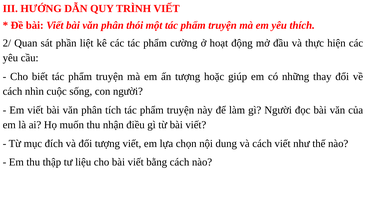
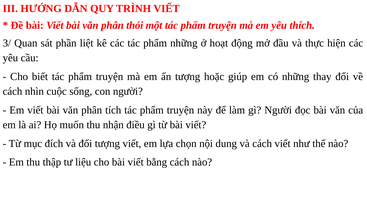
2/: 2/ -> 3/ (7, 43)
phẩm cường: cường -> những (184, 43)
